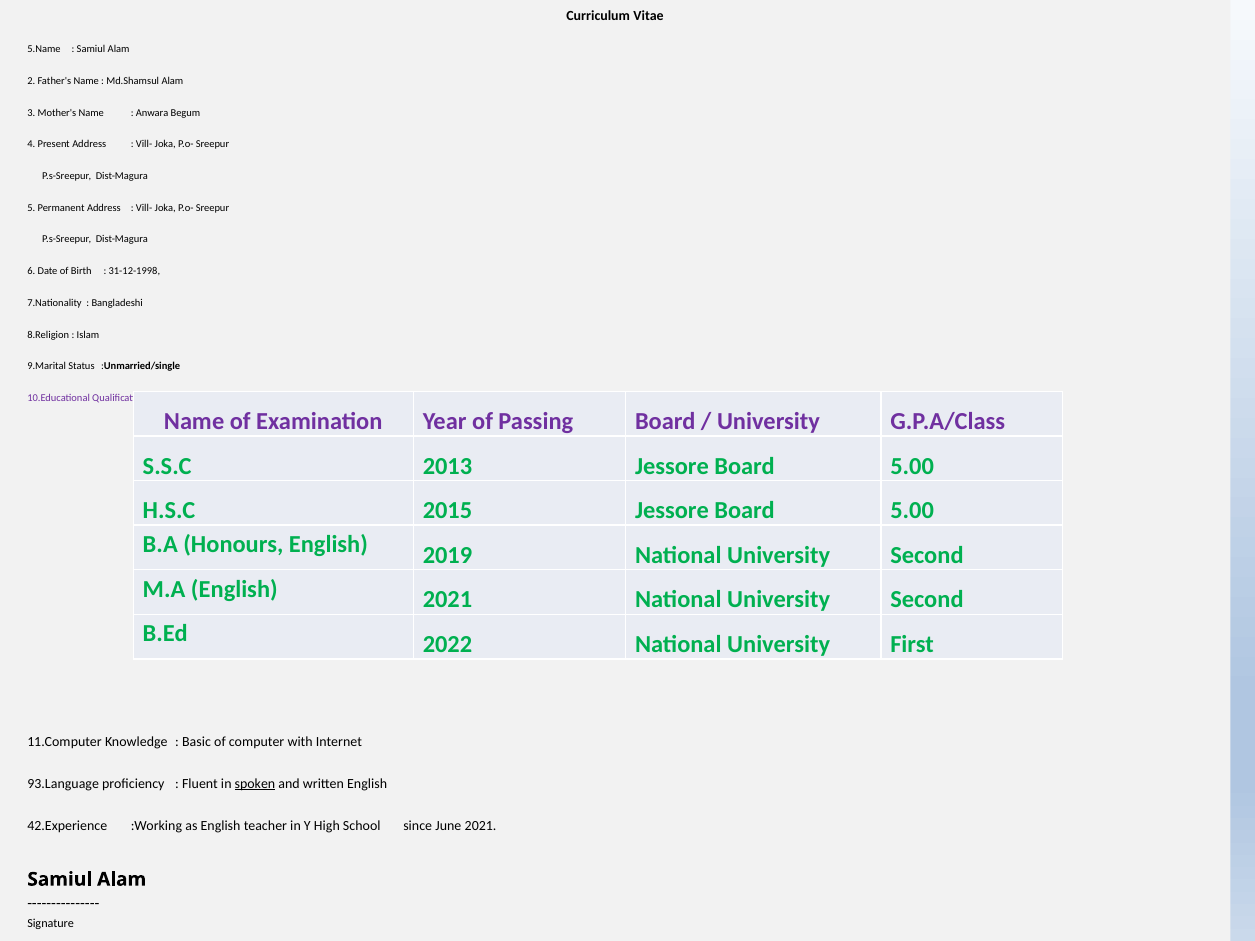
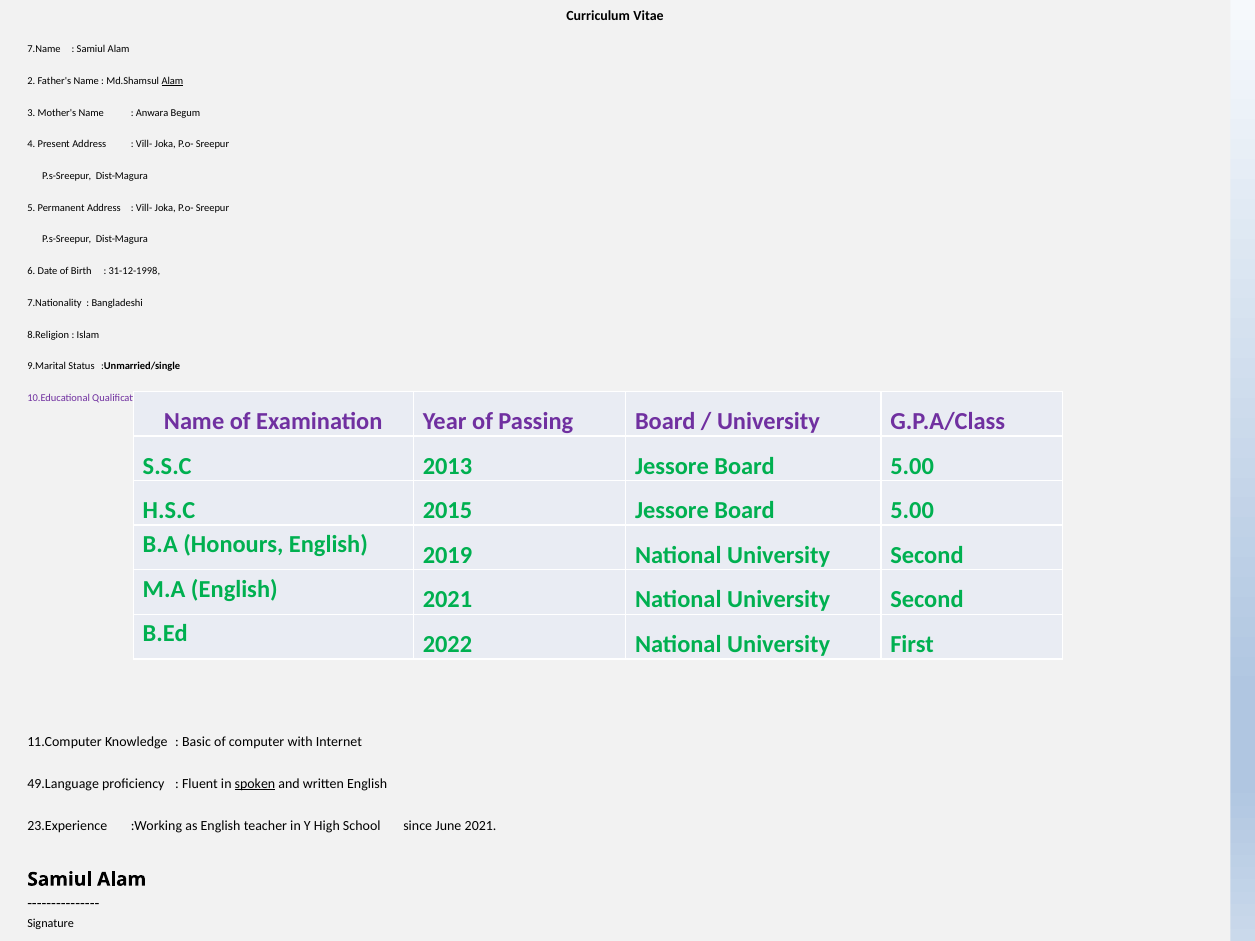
5.Name: 5.Name -> 7.Name (44, 49)
Alam underline: none -> present (172, 81)
93.Language: 93.Language -> 49.Language (63, 784)
42.Experience: 42.Experience -> 23.Experience (67, 826)
